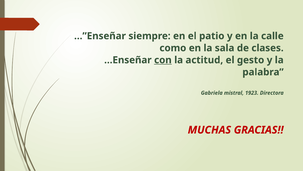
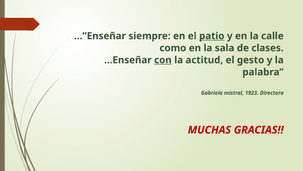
patio underline: none -> present (212, 36)
